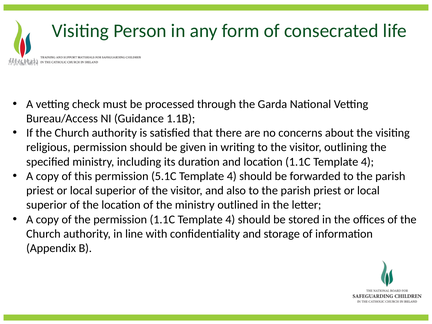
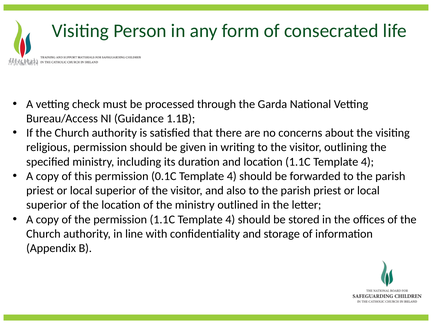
5.1C: 5.1C -> 0.1C (164, 176)
